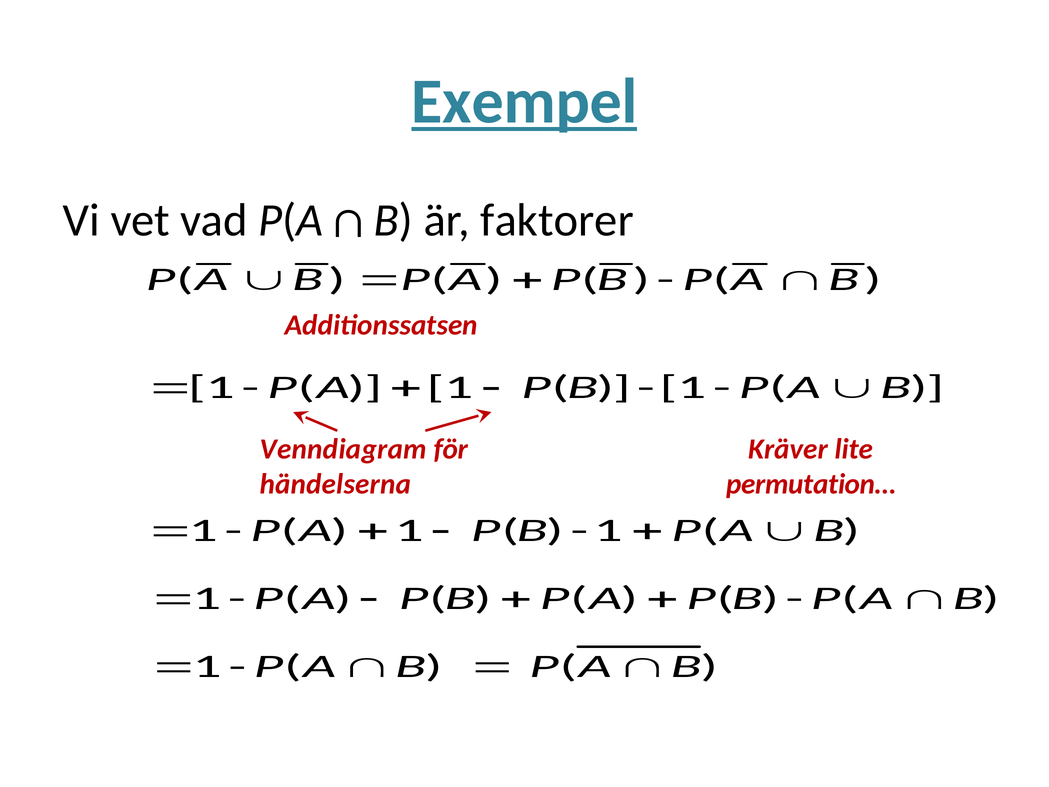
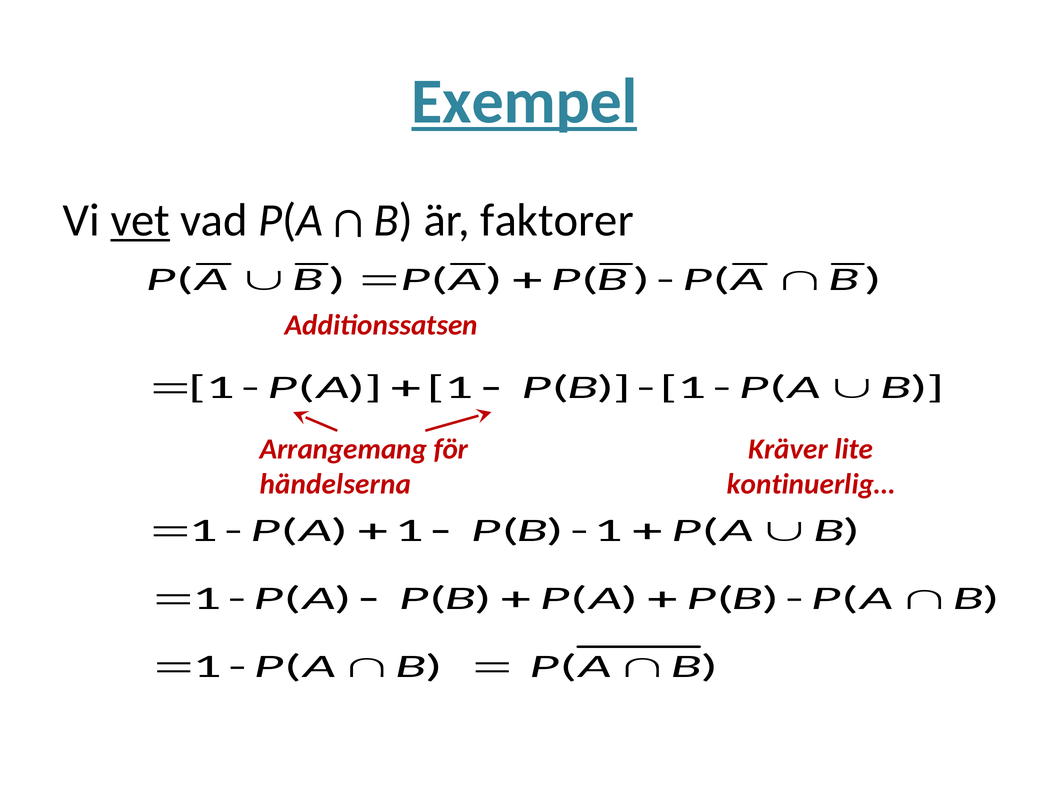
vet underline: none -> present (140, 220)
Venndiagram: Venndiagram -> Arrangemang (343, 449)
permutation…: permutation… -> kontinuerlig… (811, 484)
